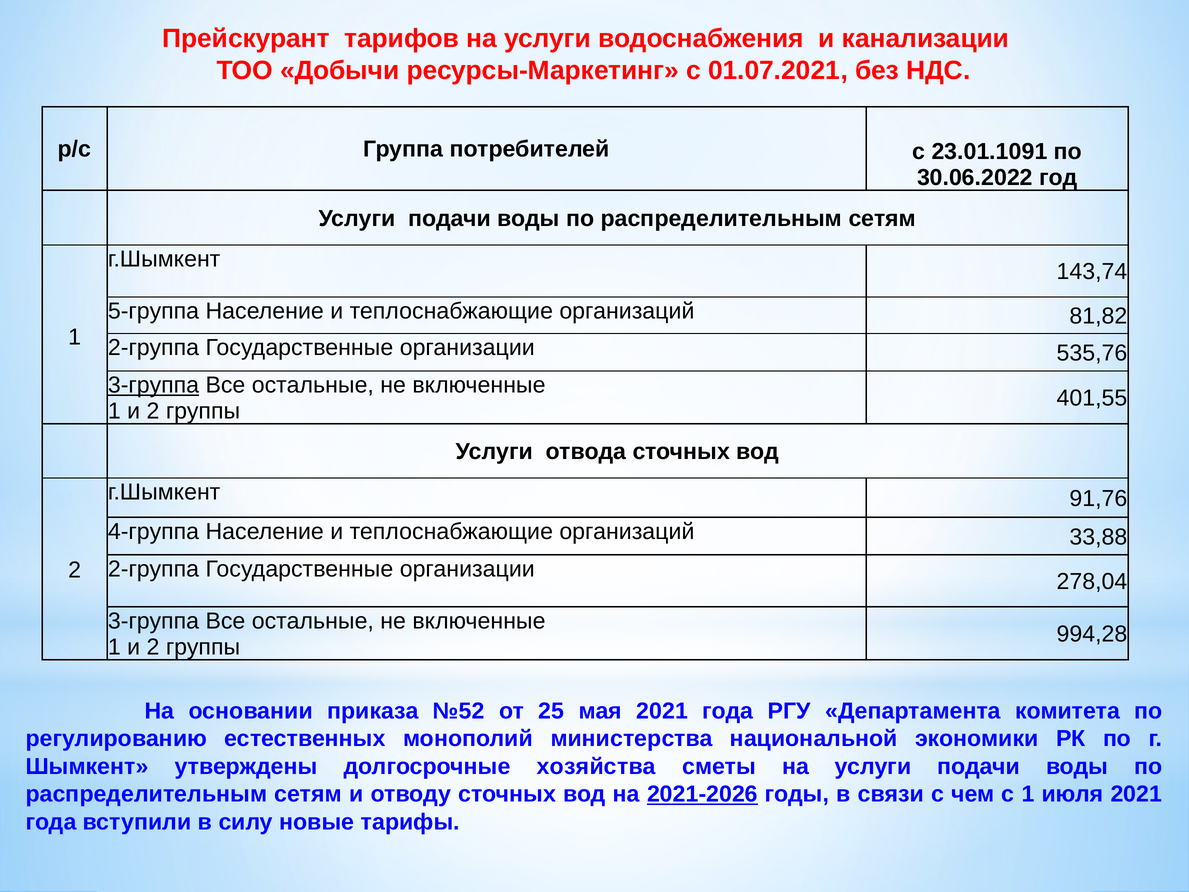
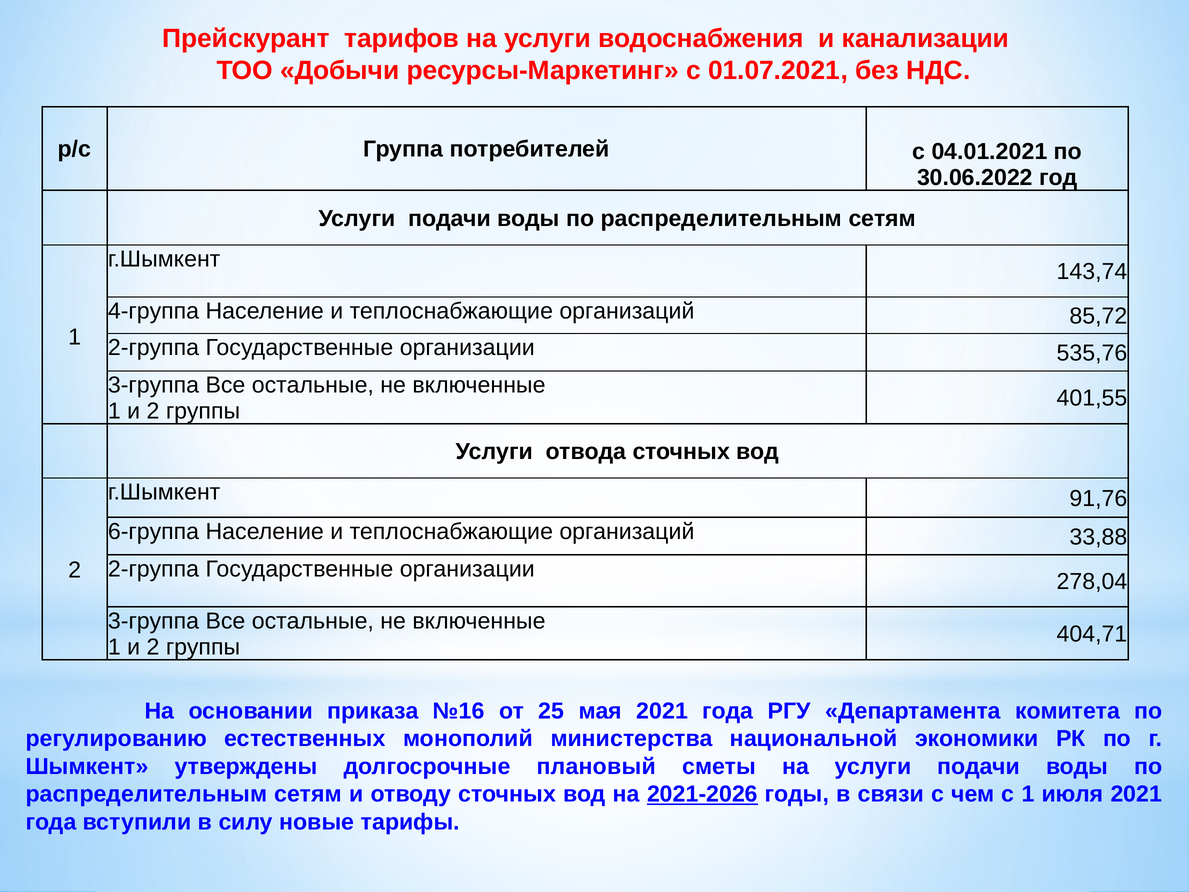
23.01.1091: 23.01.1091 -> 04.01.2021 (989, 151)
5-группа: 5-группа -> 4-группа (154, 311)
81,82: 81,82 -> 85,72 (1098, 316)
3-группа underline: present -> none (154, 385)
4-группа: 4-группа -> 6-группа (154, 531)
994,28: 994,28 -> 404,71 (1092, 634)
№52: №52 -> №16 (459, 711)
хозяйства: хозяйства -> плановый (596, 766)
